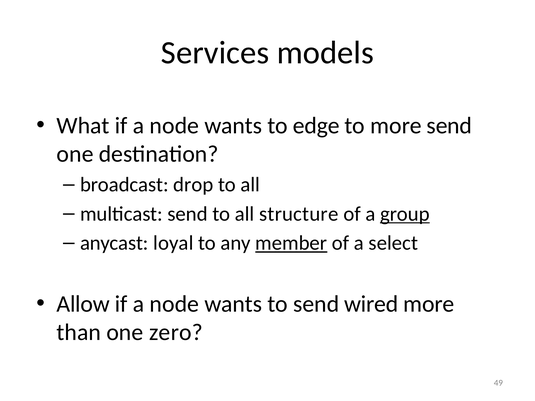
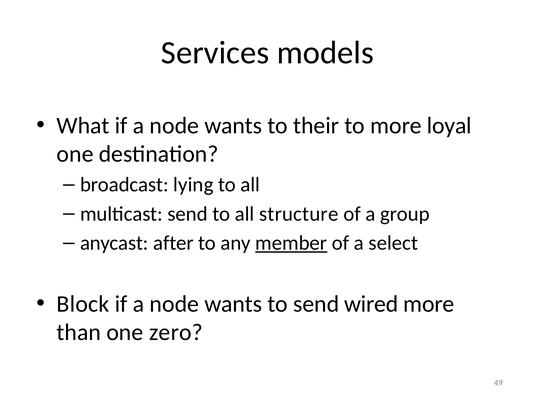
edge: edge -> their (316, 126)
more send: send -> loyal (449, 126)
drop: drop -> lying (193, 185)
group underline: present -> none (405, 214)
loyal: loyal -> after (173, 243)
Allow: Allow -> Block (83, 304)
